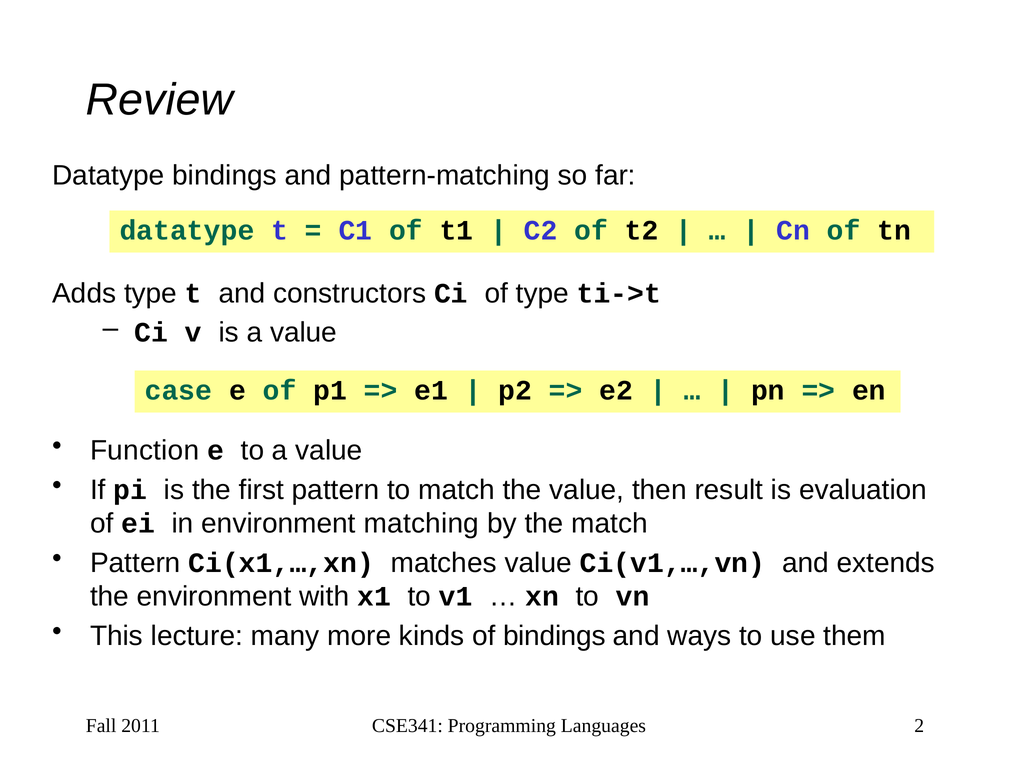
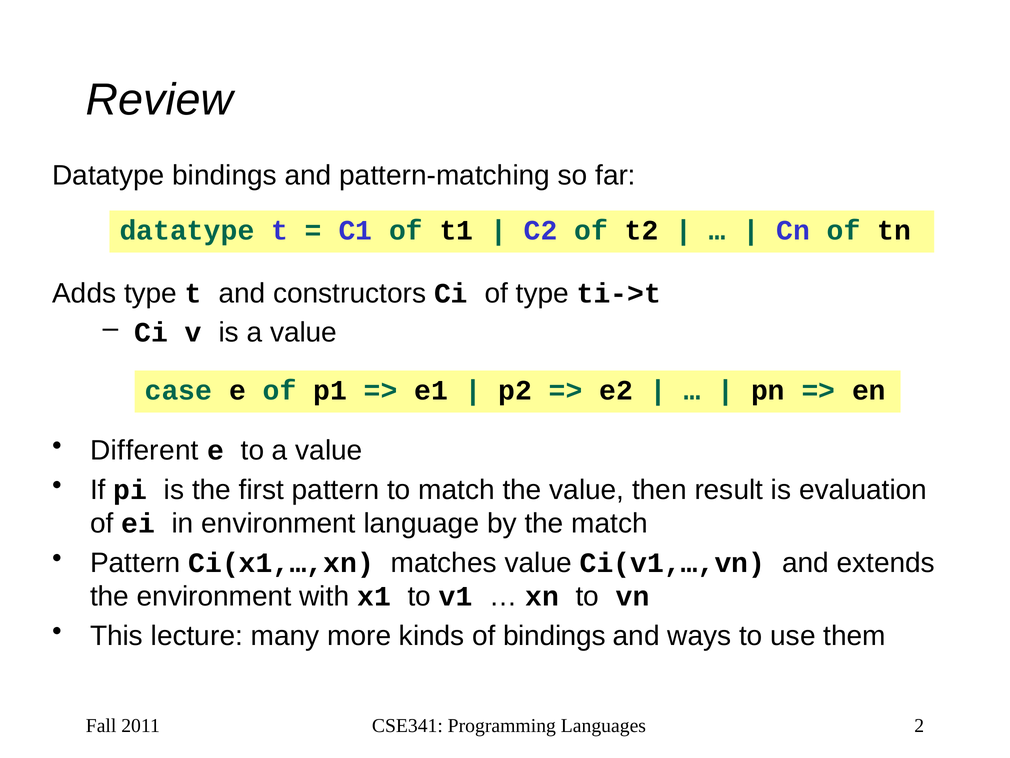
Function: Function -> Different (145, 450)
matching: matching -> language (421, 523)
